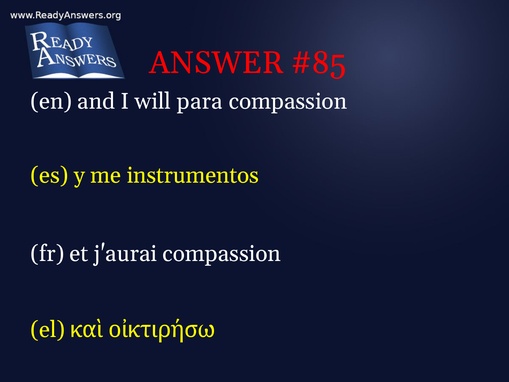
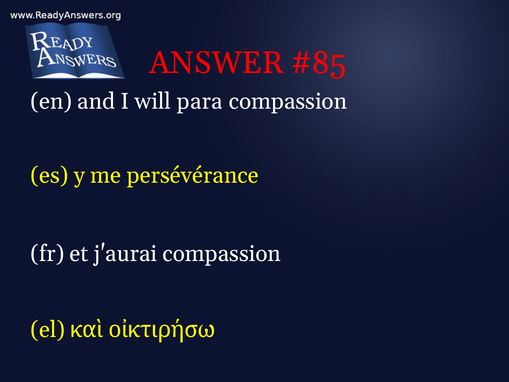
instrumentos: instrumentos -> persévérance (193, 175)
